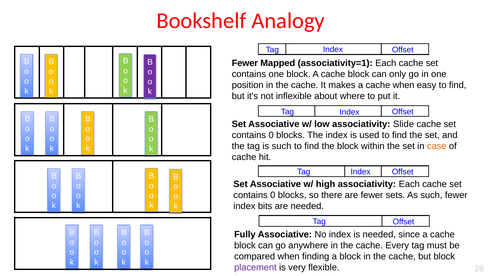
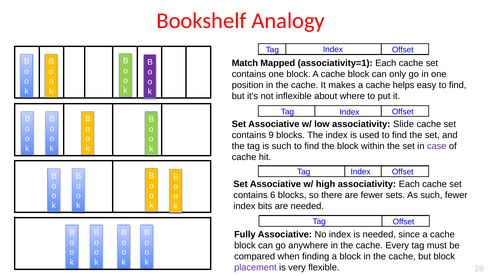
Fewer: Fewer -> Match (245, 63)
cache when: when -> helps (404, 85)
0: 0 -> 9 (271, 135)
case colour: orange -> purple (437, 146)
0: 0 -> 6 (273, 195)
